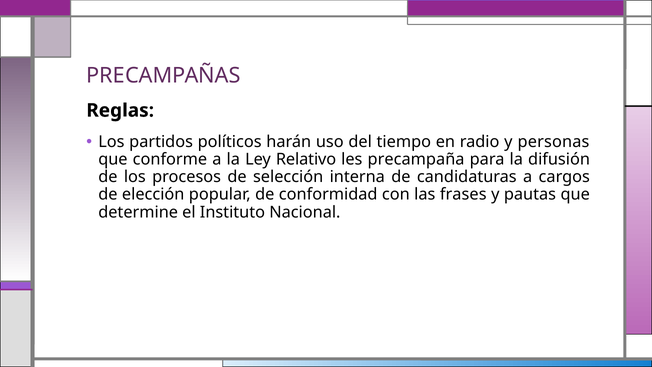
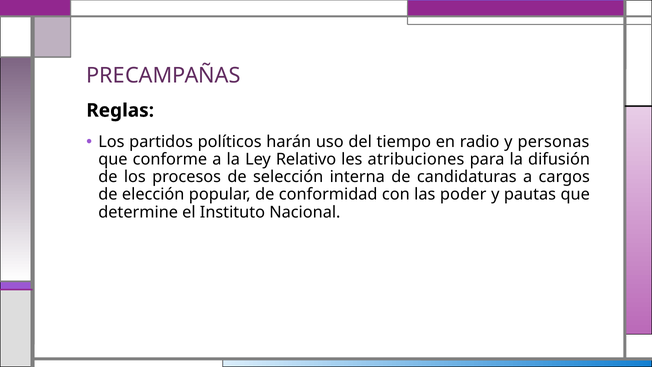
precampaña: precampaña -> atribuciones (416, 159)
frases: frases -> poder (463, 195)
